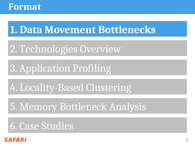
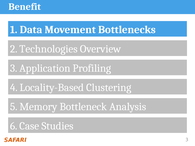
Format: Format -> Benefit (25, 7)
